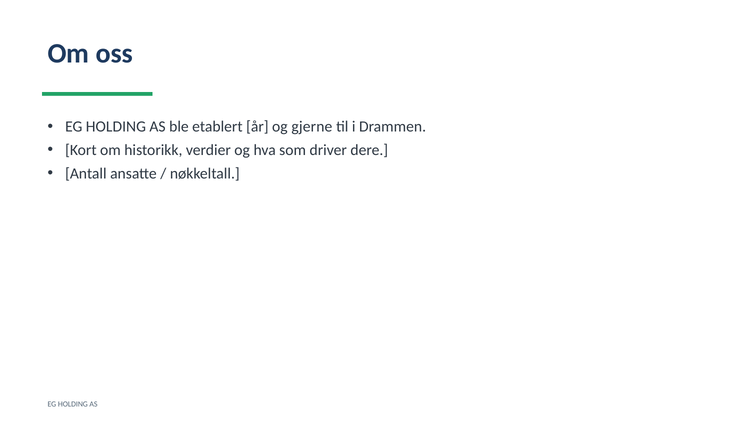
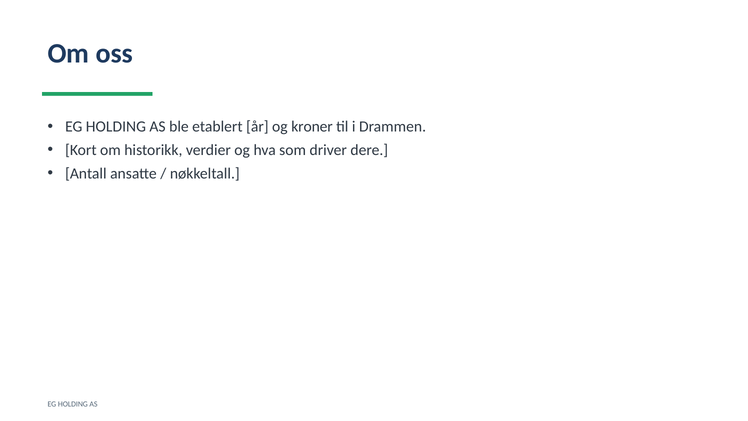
gjerne: gjerne -> kroner (312, 127)
